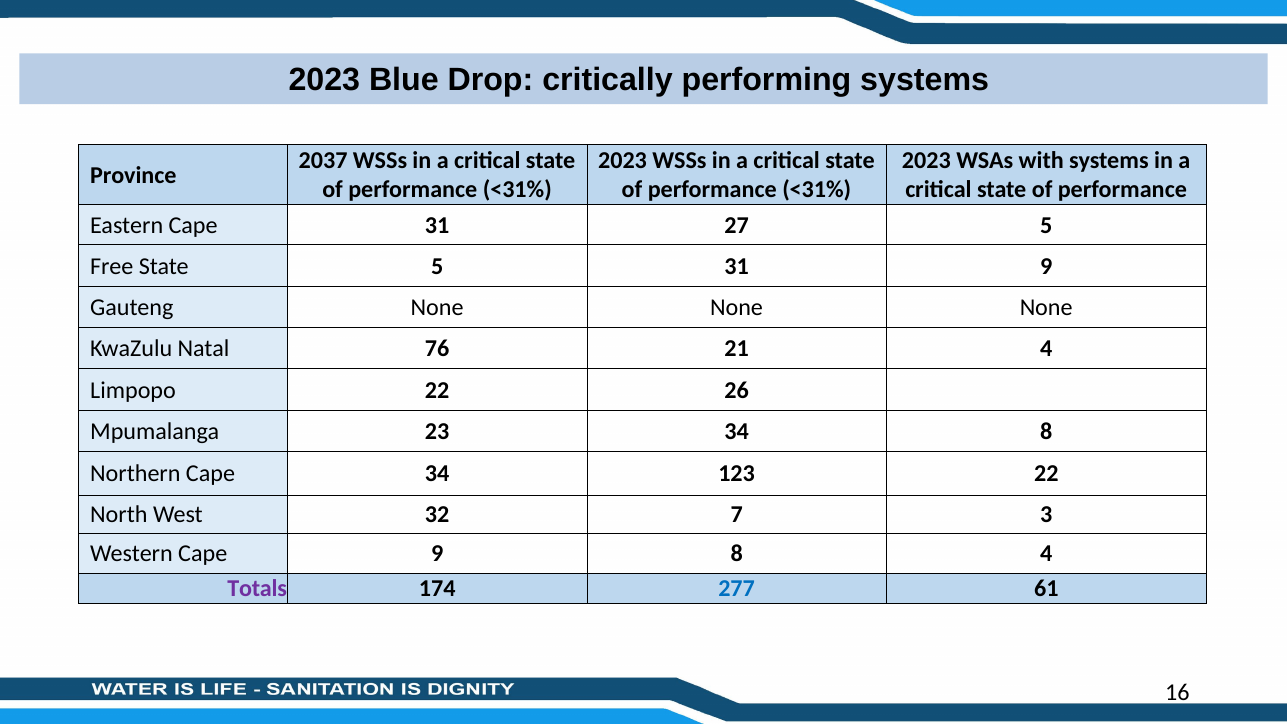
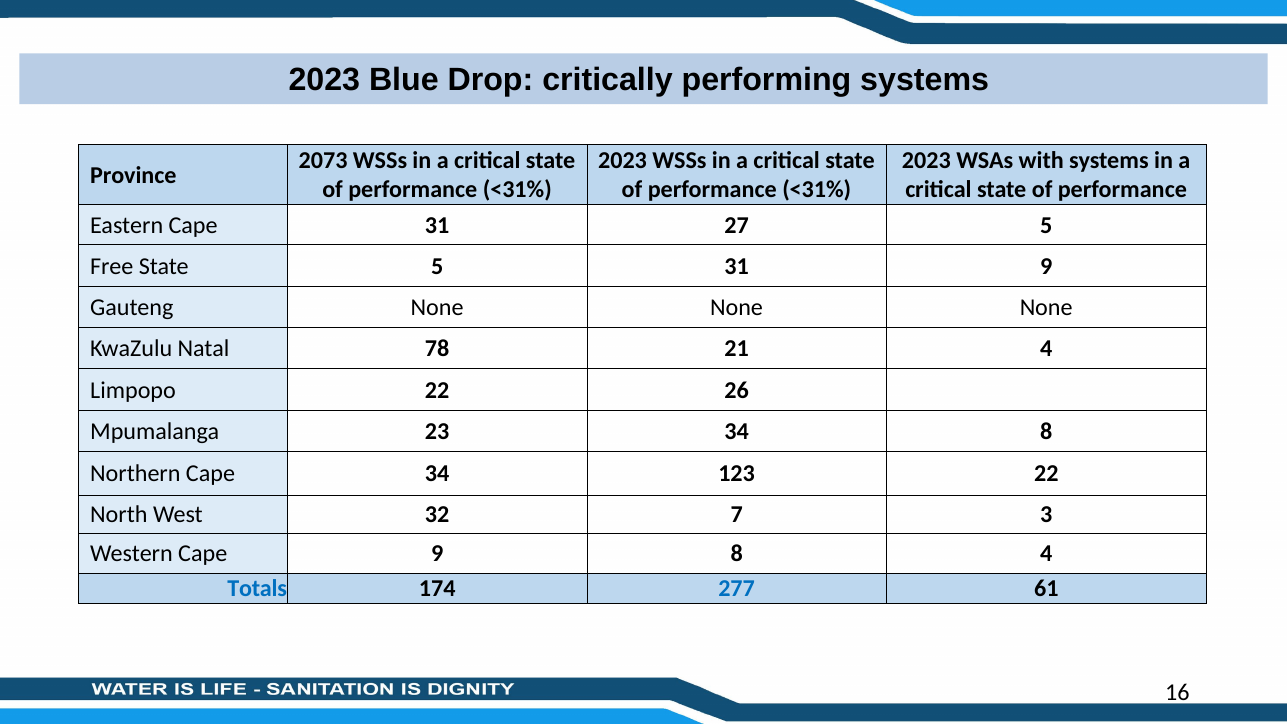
2037: 2037 -> 2073 (323, 160)
76: 76 -> 78 (437, 349)
Totals colour: purple -> blue (257, 589)
